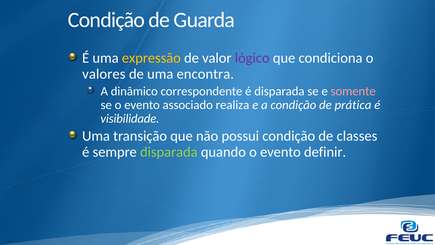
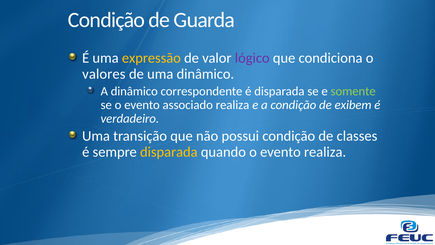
uma encontra: encontra -> dinâmico (205, 74)
somente colour: pink -> light green (353, 91)
prática: prática -> exibem (353, 105)
visibilidade: visibilidade -> verdadeiro (130, 118)
disparada colour: light green -> yellow (169, 152)
evento definir: definir -> realiza (325, 152)
